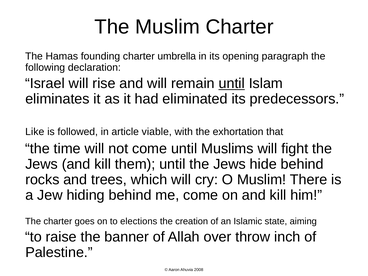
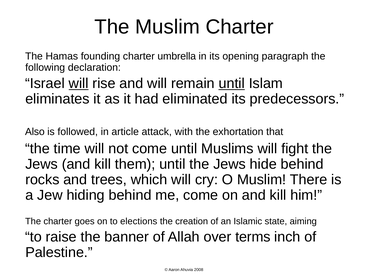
will underline: none -> present (79, 84)
Like: Like -> Also (35, 132)
viable: viable -> attack (157, 132)
throw: throw -> terms (253, 237)
